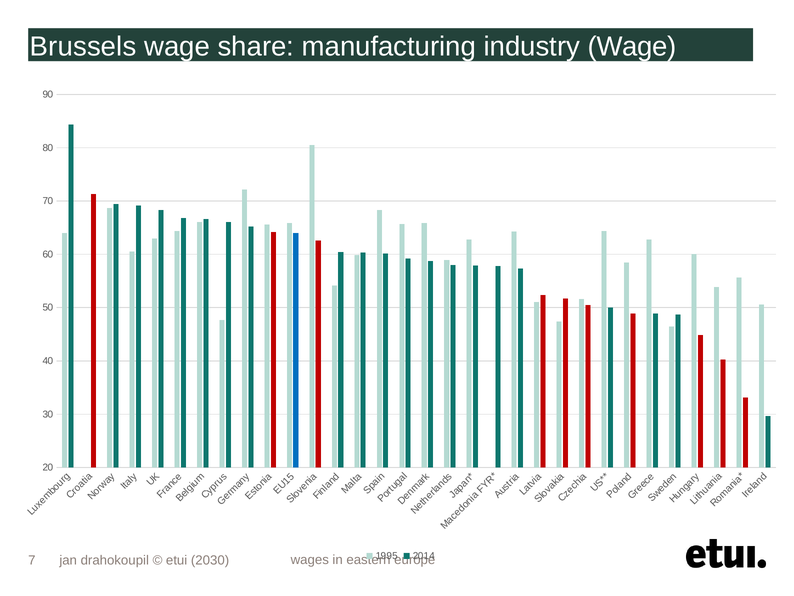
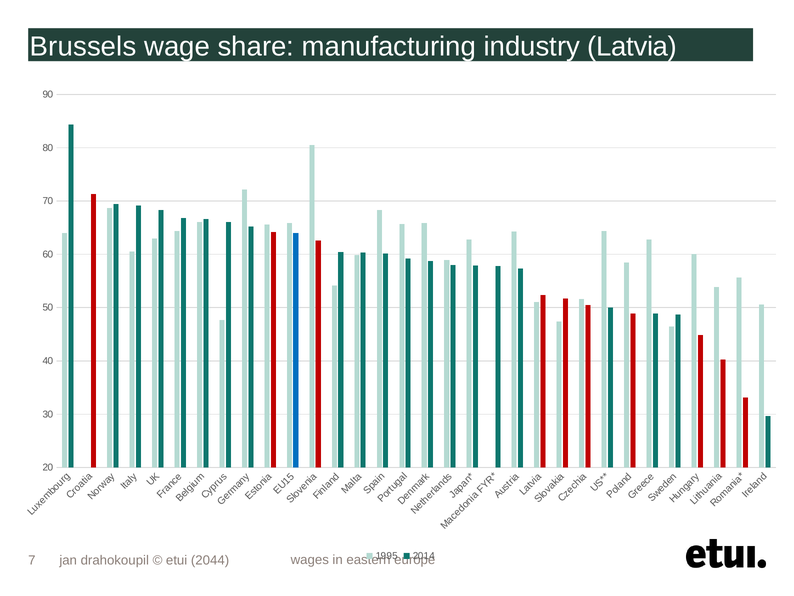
industry Wage: Wage -> Latvia (632, 47)
2030: 2030 -> 2044 (210, 560)
